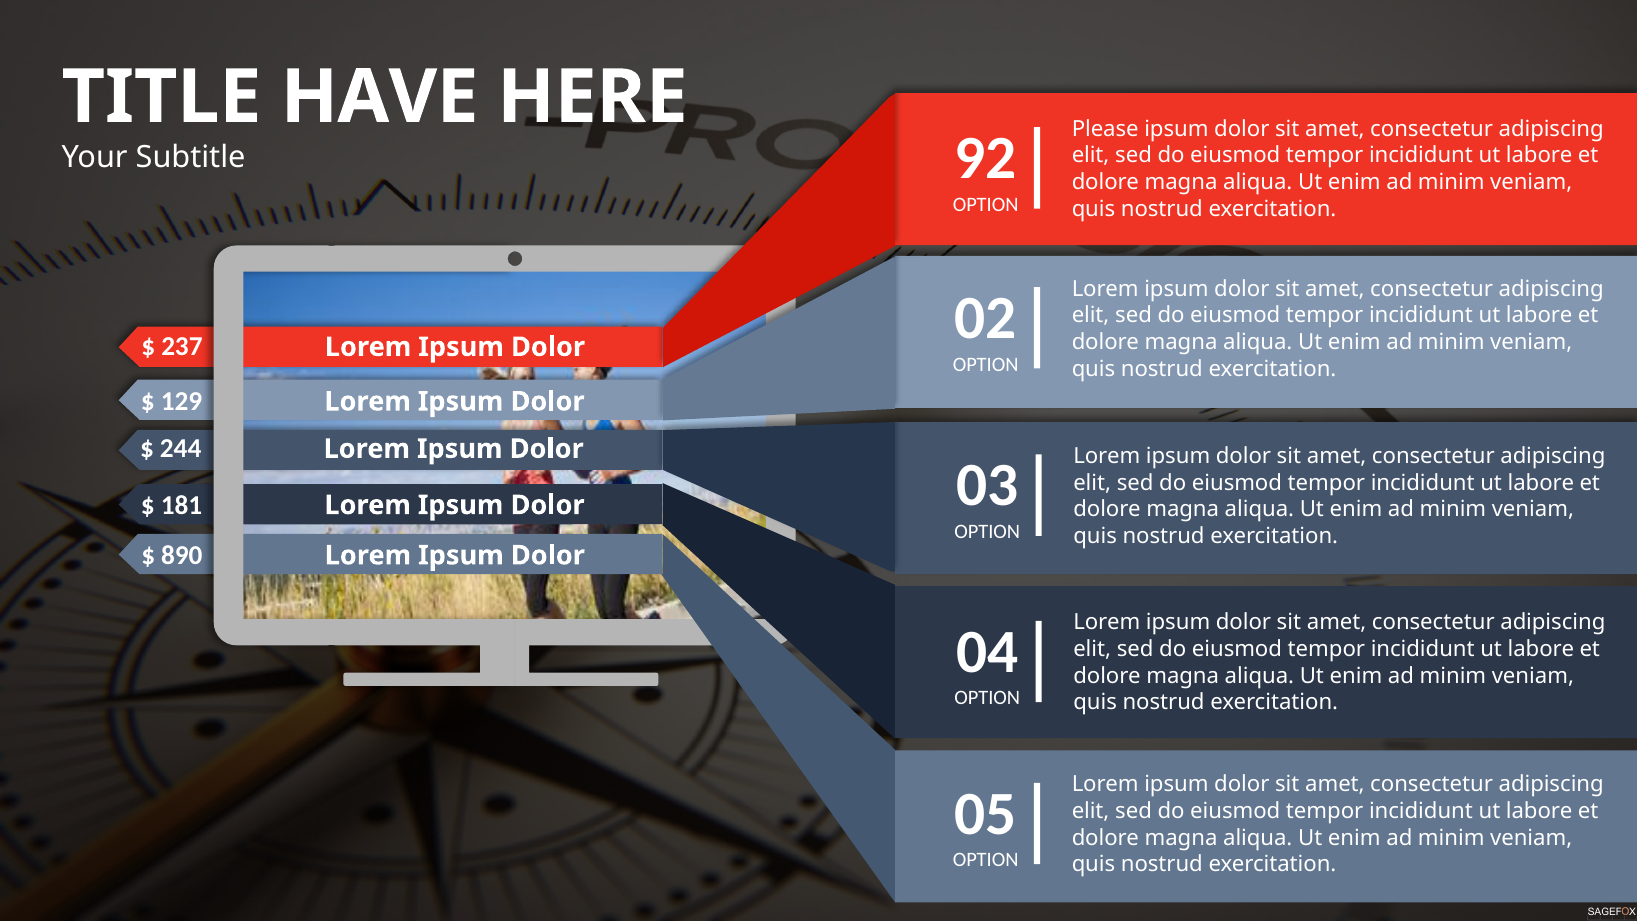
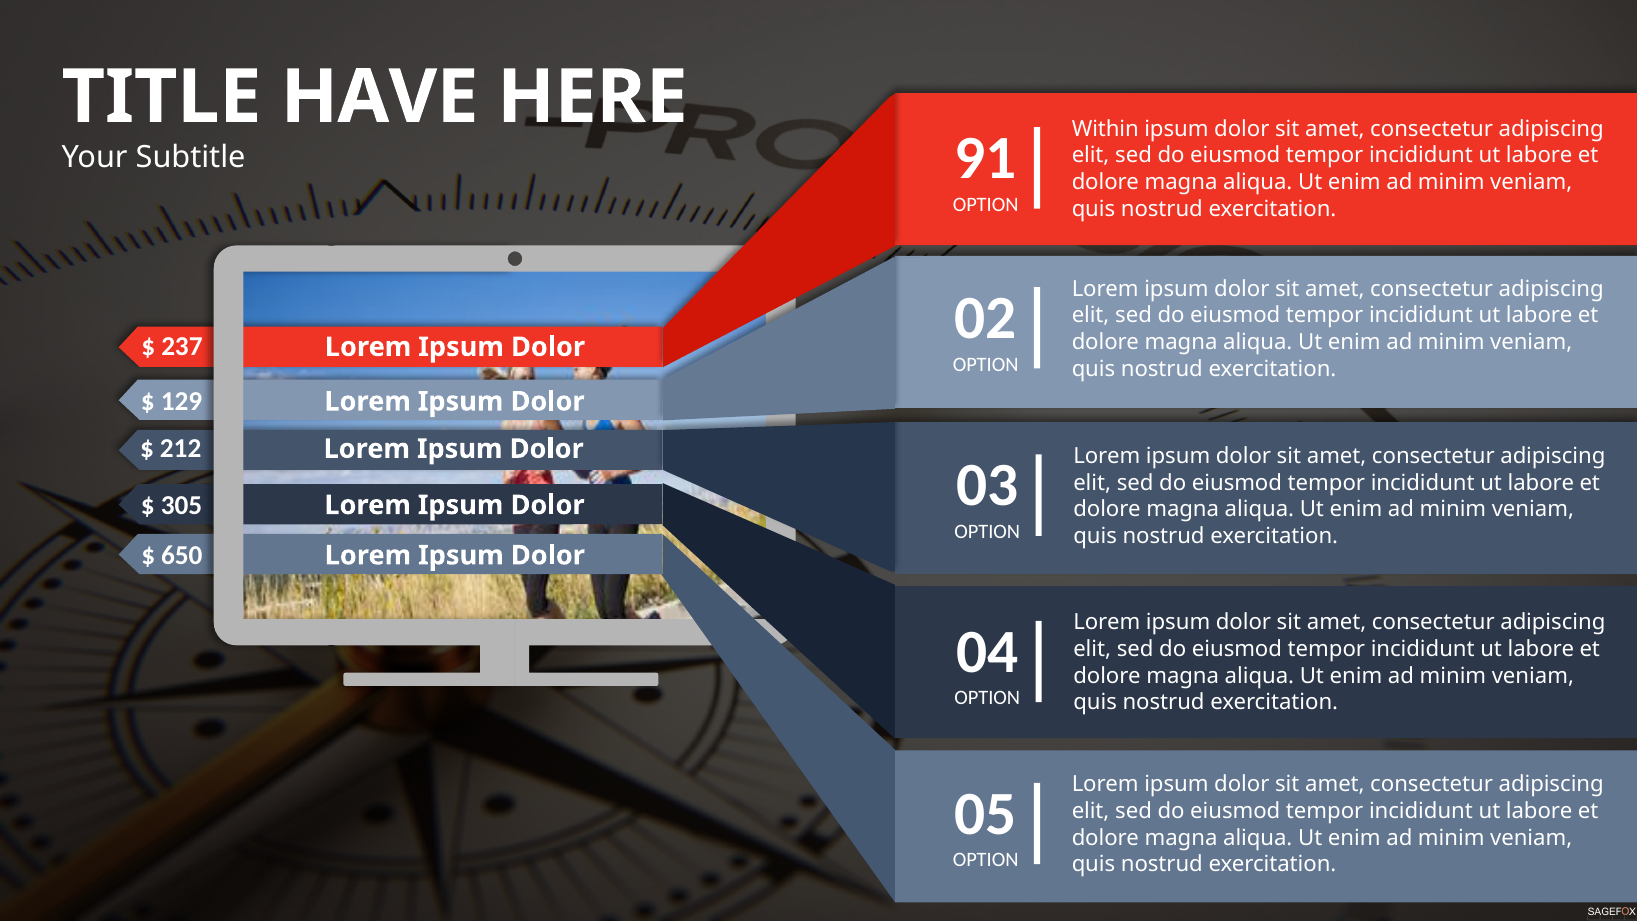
Please: Please -> Within (1105, 129)
92: 92 -> 91 (986, 158)
244: 244 -> 212 (181, 449)
181: 181 -> 305 (182, 505)
890: 890 -> 650 (182, 555)
